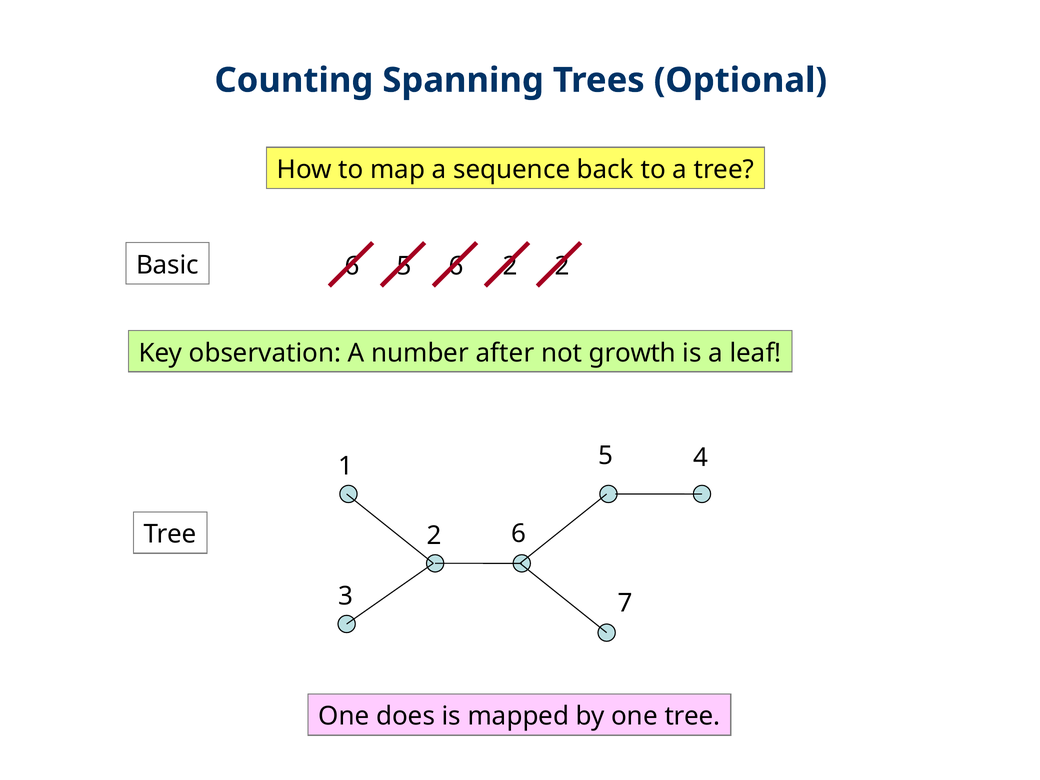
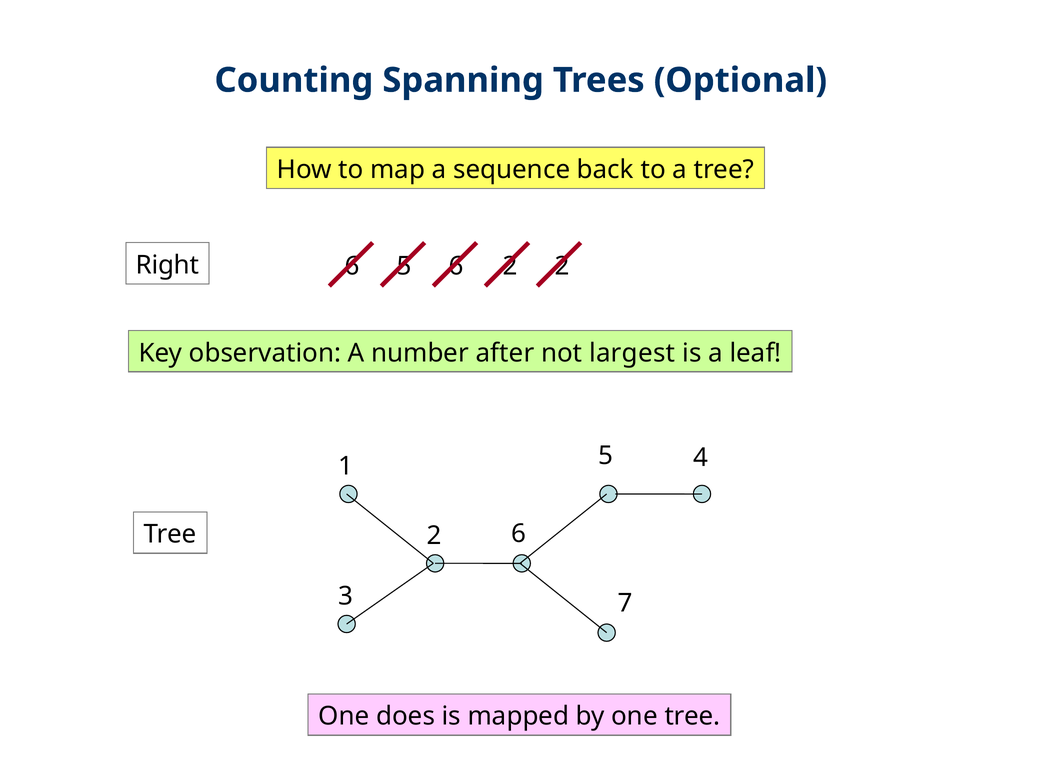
Basic: Basic -> Right (168, 265)
growth: growth -> largest (632, 353)
